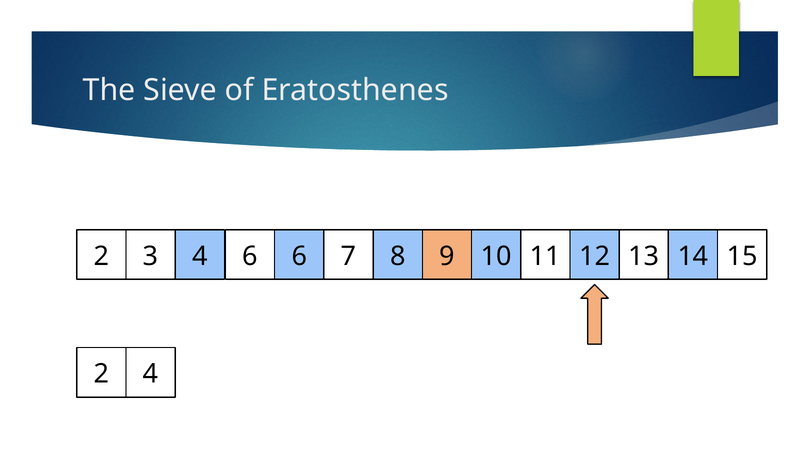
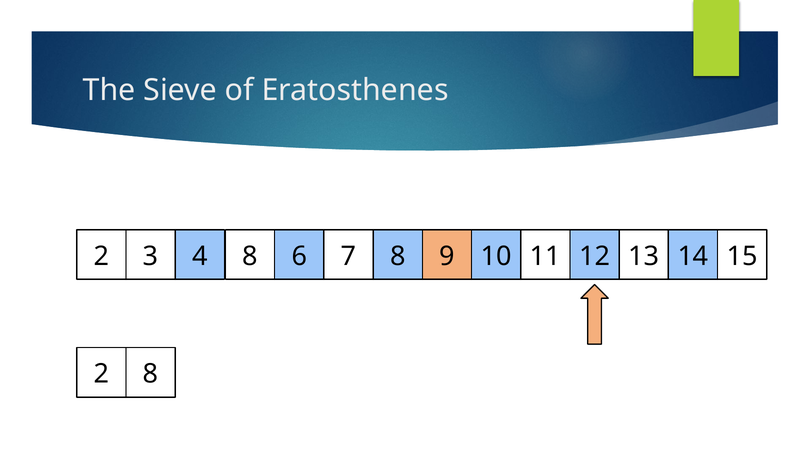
4 6: 6 -> 8 (250, 256)
2 4: 4 -> 8 (151, 374)
